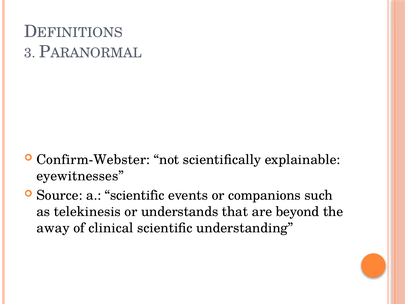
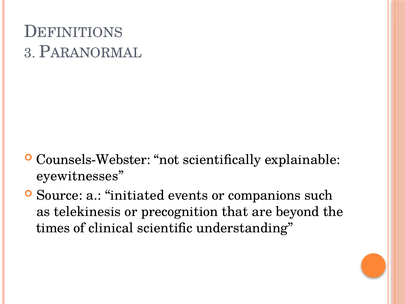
Confirm-Webster: Confirm-Webster -> Counsels-Webster (93, 160)
a scientific: scientific -> initiated (135, 195)
understands: understands -> precognition (180, 212)
away: away -> times (53, 228)
